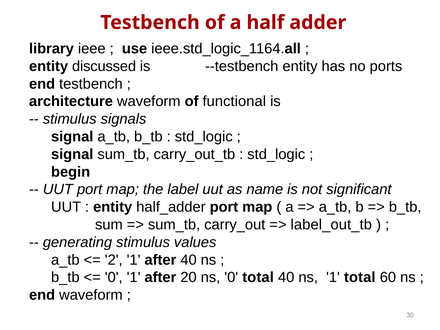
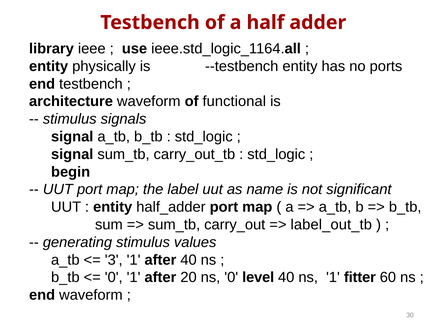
discussed: discussed -> physically (104, 66)
2: 2 -> 3 (114, 260)
0 total: total -> level (258, 277)
1 total: total -> fitter (360, 277)
